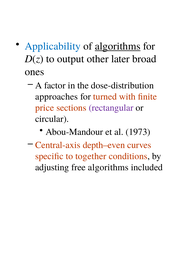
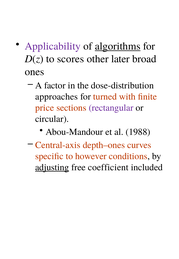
Applicability colour: blue -> purple (53, 46)
output: output -> scores (71, 59)
1973: 1973 -> 1988 (138, 132)
depth–even: depth–even -> depth–ones (104, 145)
together: together -> however (91, 156)
adjusting underline: none -> present (52, 167)
free algorithms: algorithms -> coefficient (108, 167)
